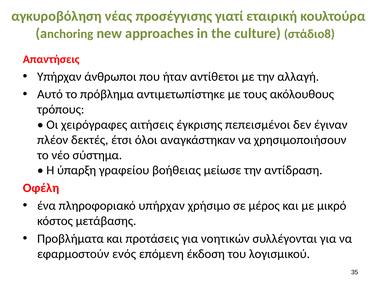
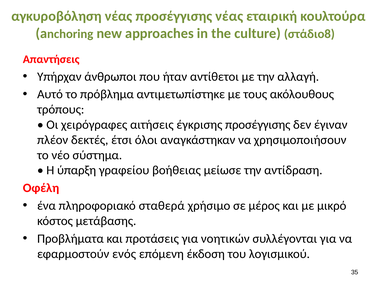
προσέγγισης γιατί: γιατί -> νέας (229, 16)
έγκρισης πεπεισμένοι: πεπεισμένοι -> προσέγγισης (258, 125)
πληροφοριακό υπήρχαν: υπήρχαν -> σταθερά (162, 206)
